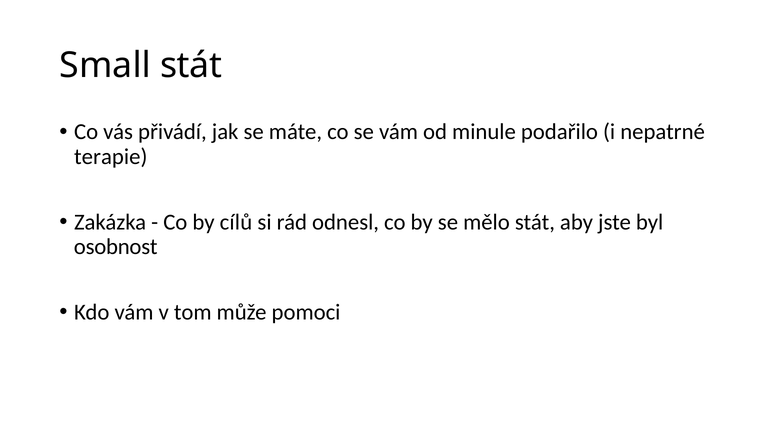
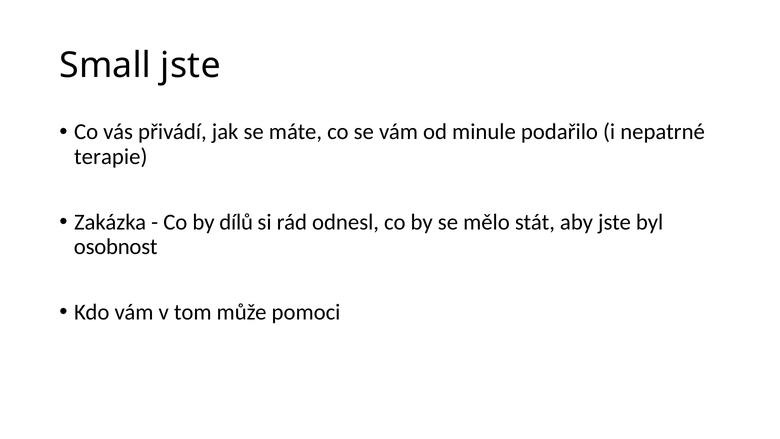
Small stát: stát -> jste (191, 66)
cílů: cílů -> dílů (236, 222)
